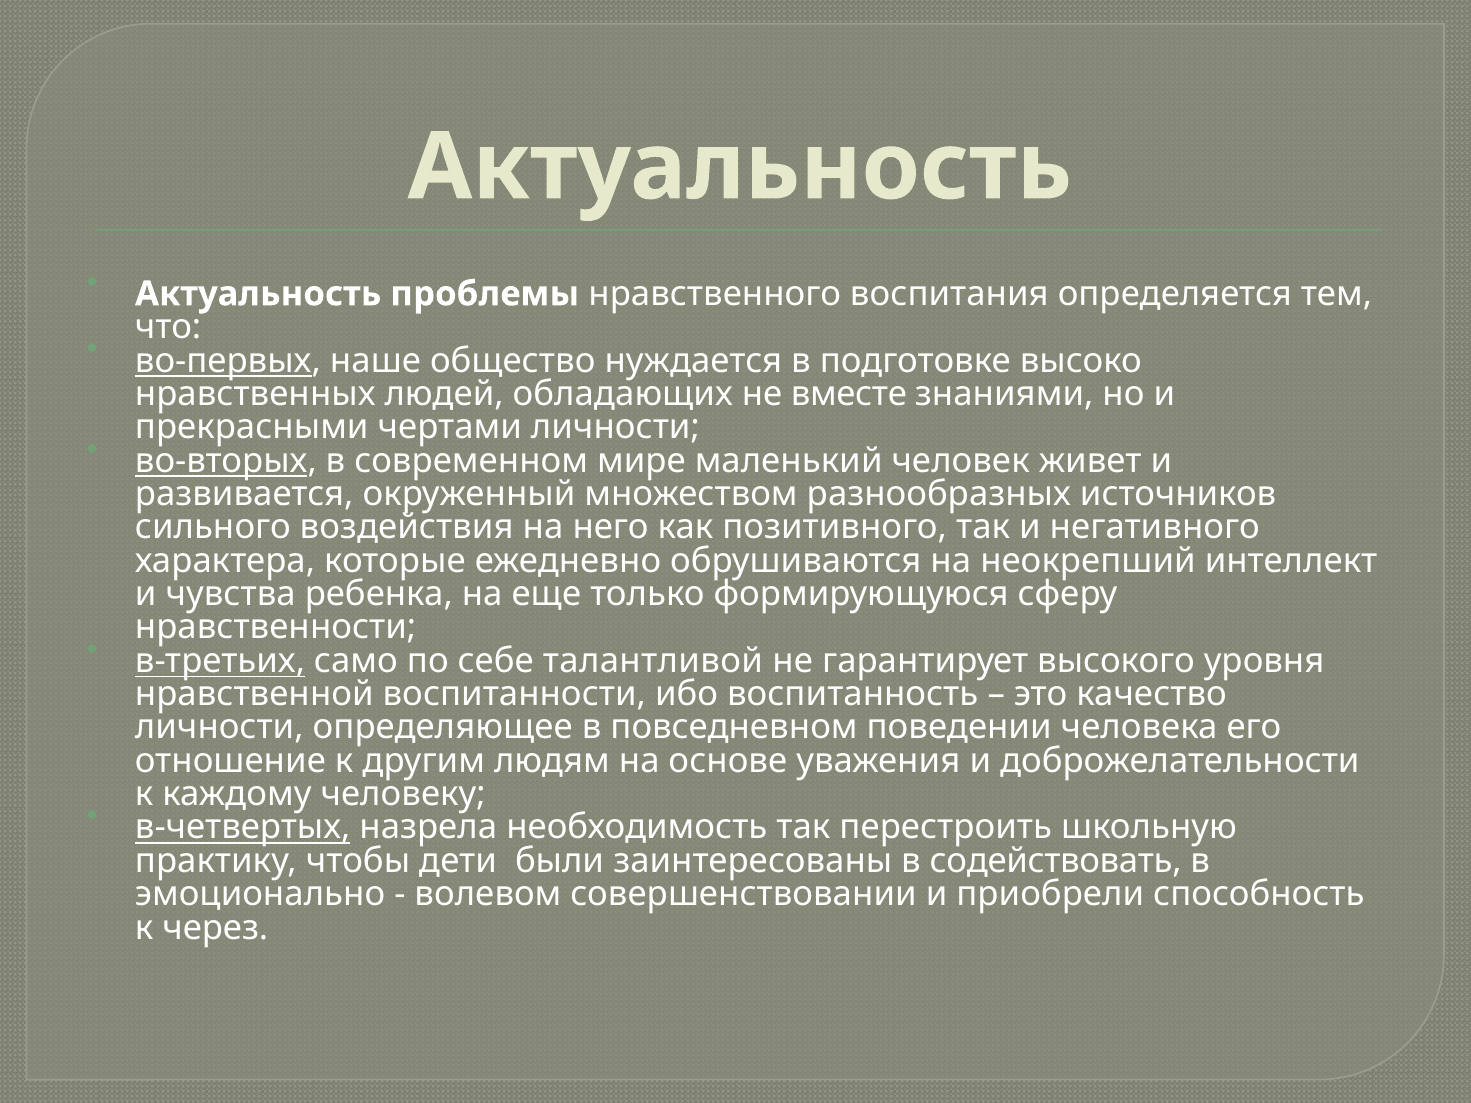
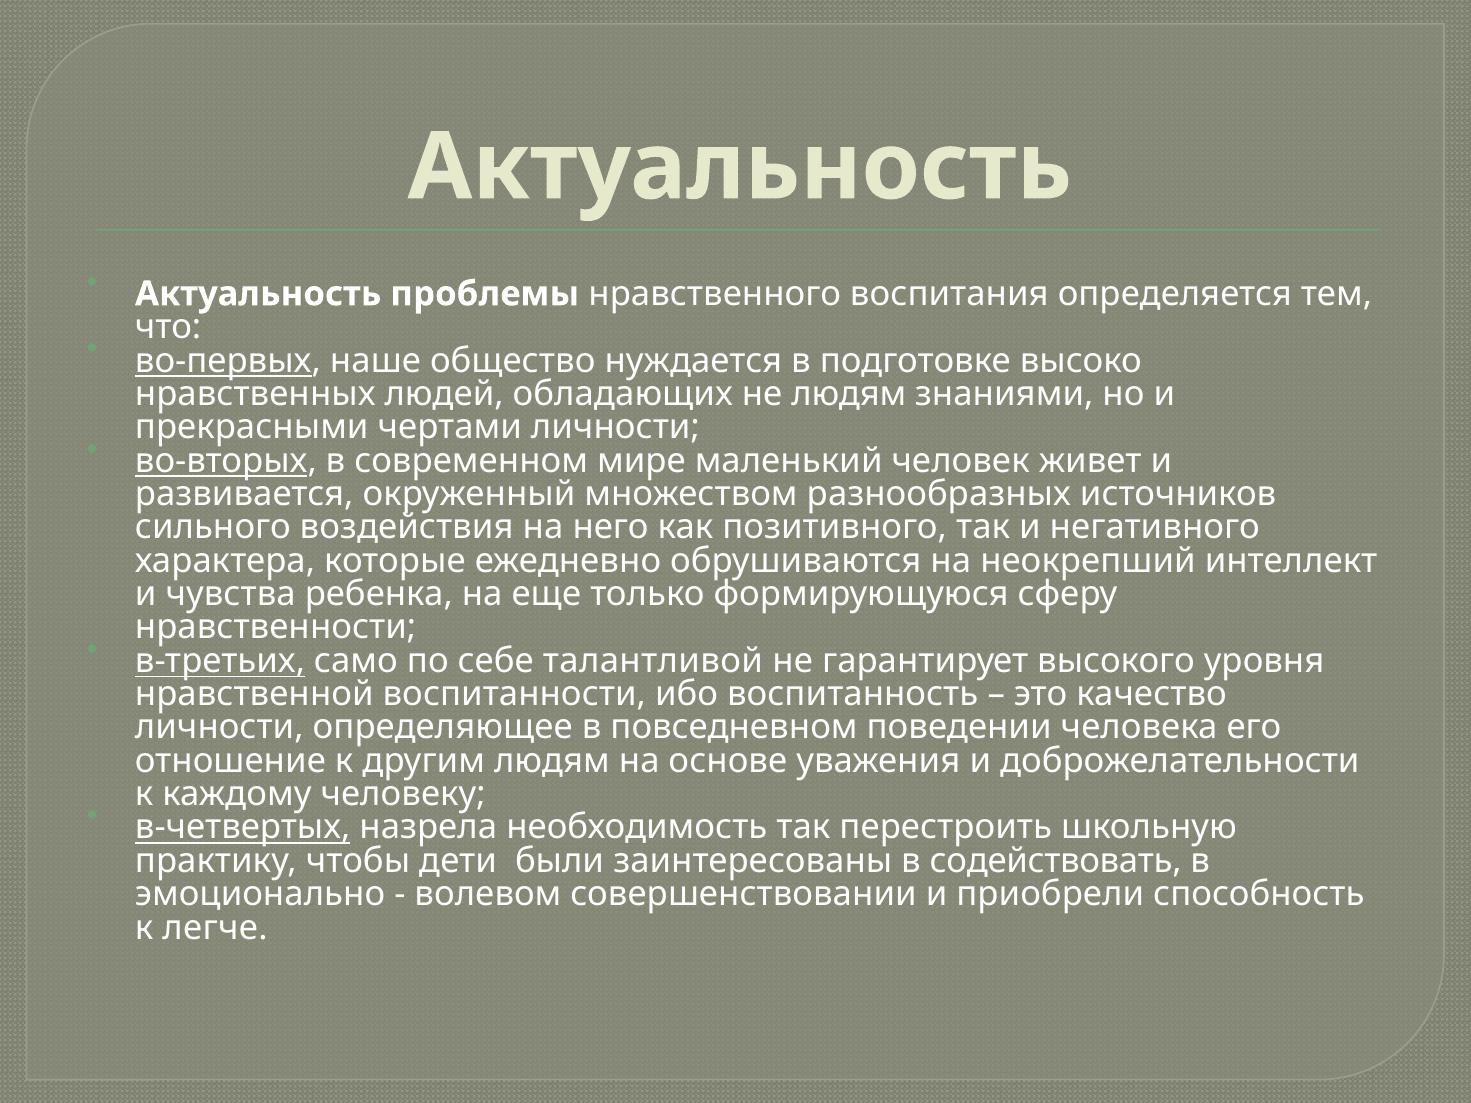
не вместе: вместе -> людям (849, 394)
через: через -> легче (215, 928)
